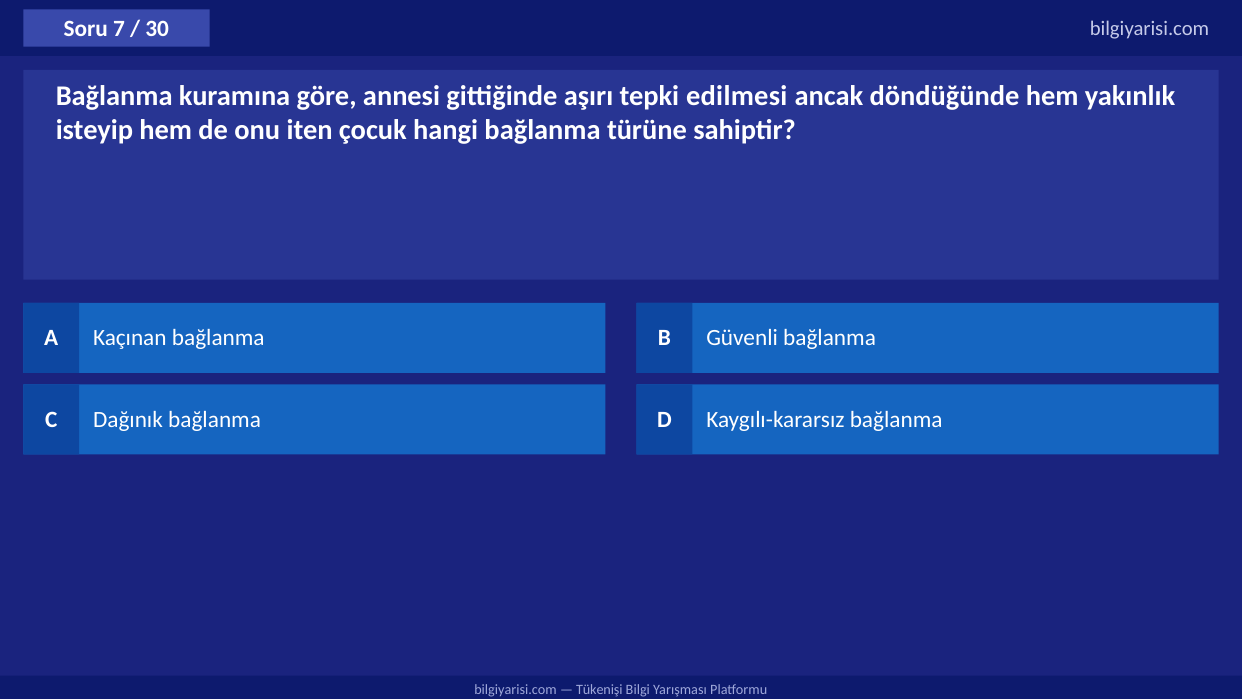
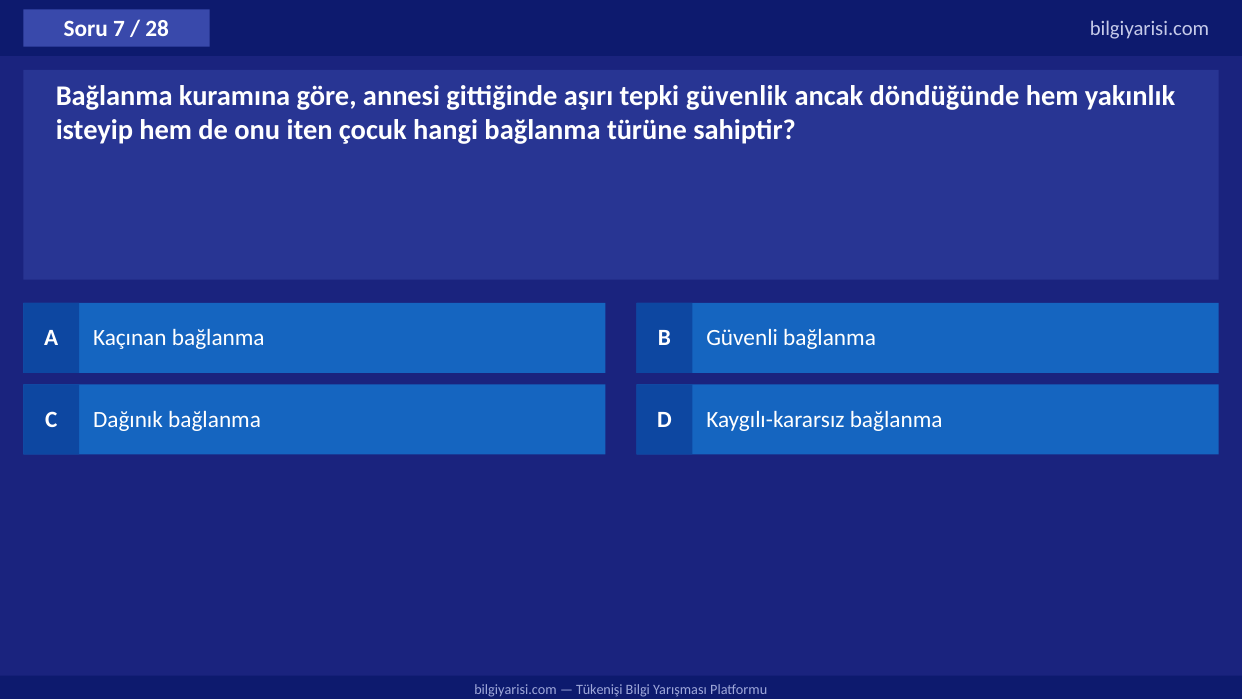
30: 30 -> 28 (157, 28)
edilmesi: edilmesi -> güvenlik (737, 96)
